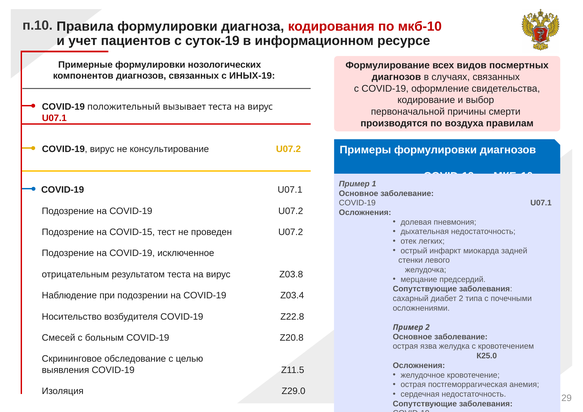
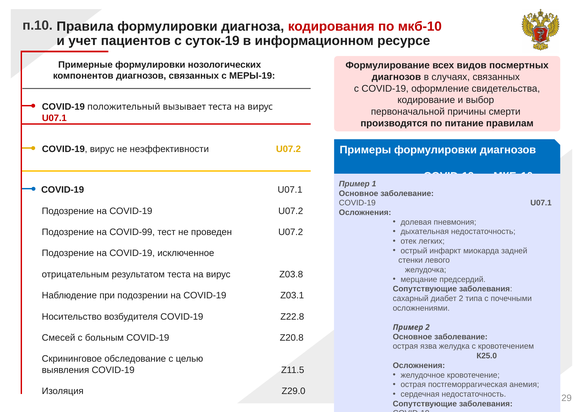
ИНЫХ-19: ИНЫХ-19 -> МЕРЫ-19 (252, 76)
воздуха: воздуха -> питание (464, 123)
консультирование: консультирование -> неэффективности (169, 149)
COVID-15: COVID-15 -> COVID-99 (132, 232)
Z03.4: Z03.4 -> Z03.1 (292, 296)
